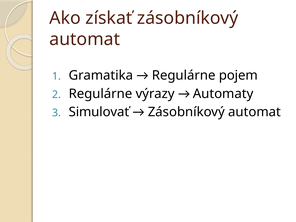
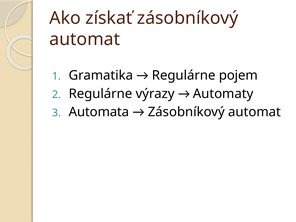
Simulovať: Simulovať -> Automata (99, 112)
